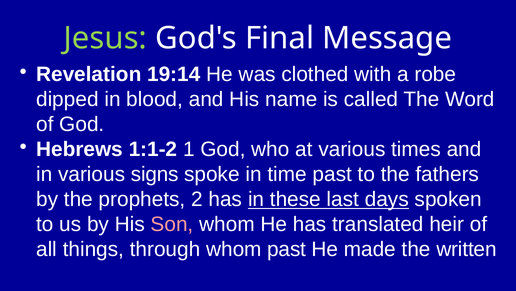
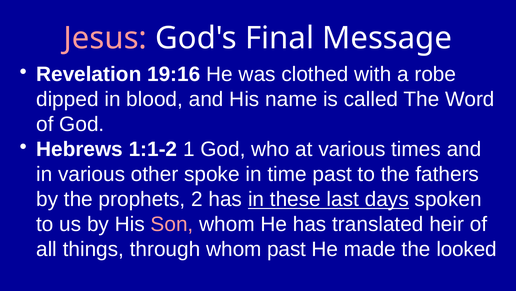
Jesus colour: light green -> pink (105, 38)
19:14: 19:14 -> 19:16 (174, 74)
signs: signs -> other (155, 174)
written: written -> looked (467, 249)
